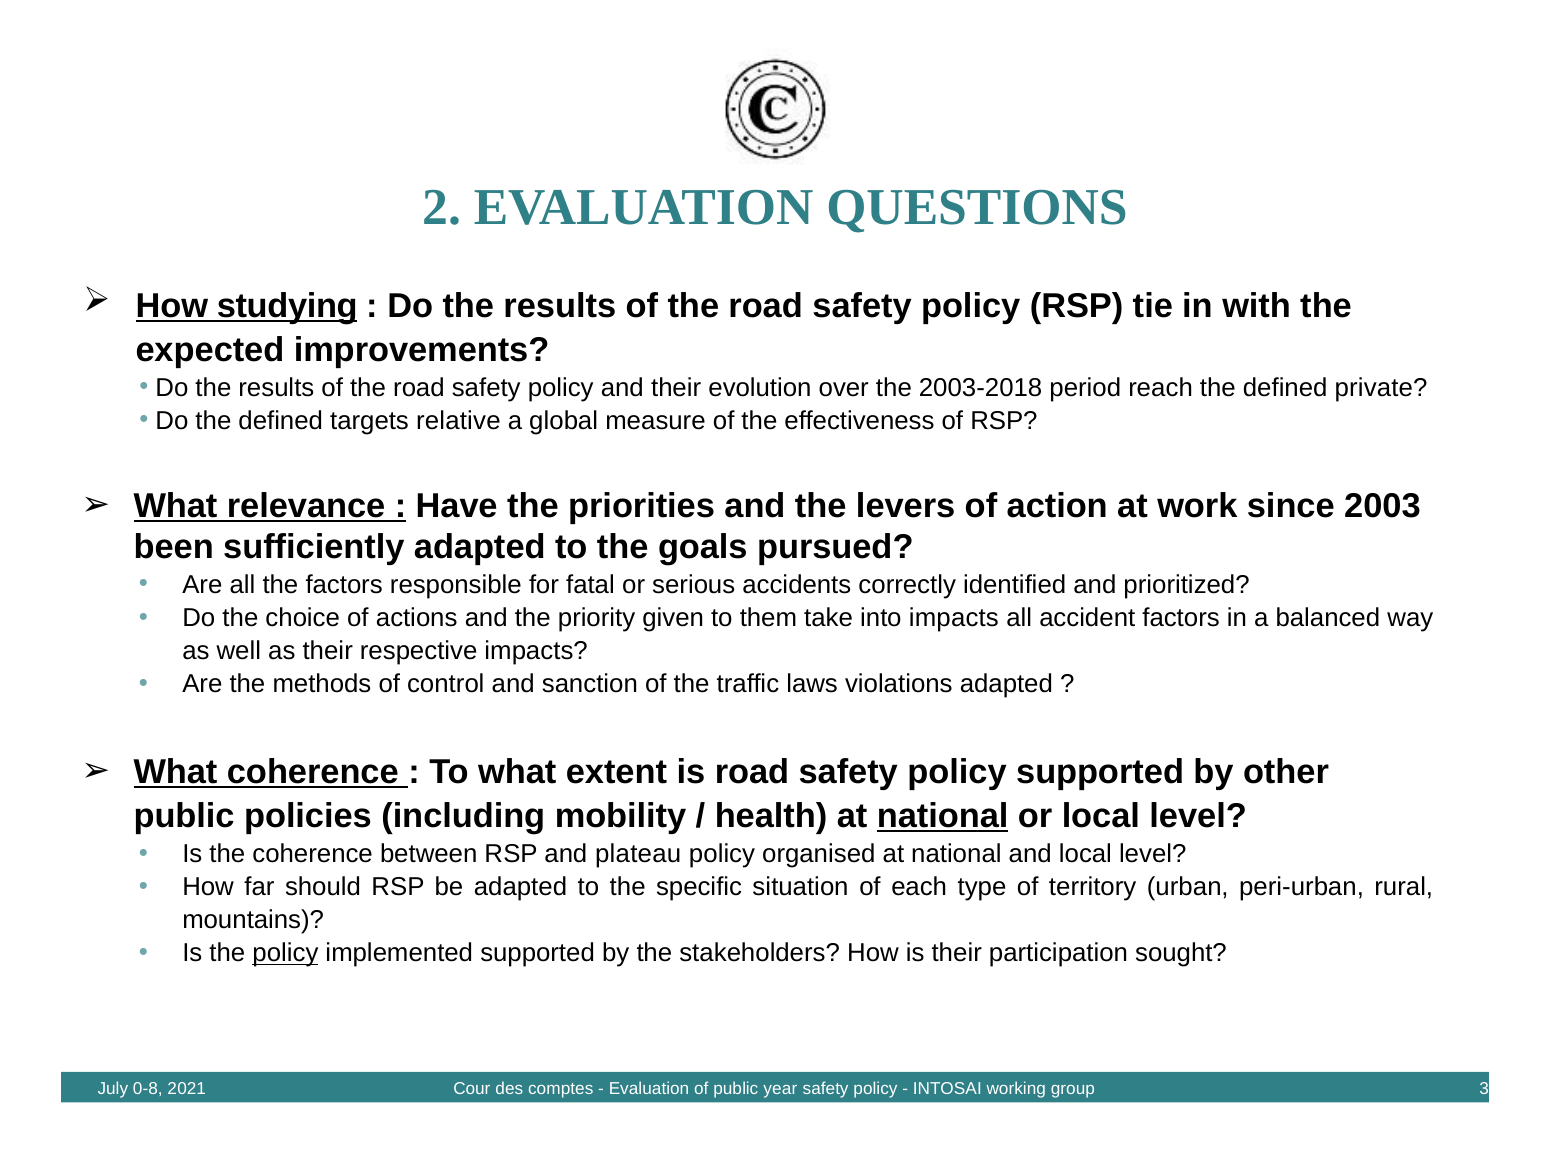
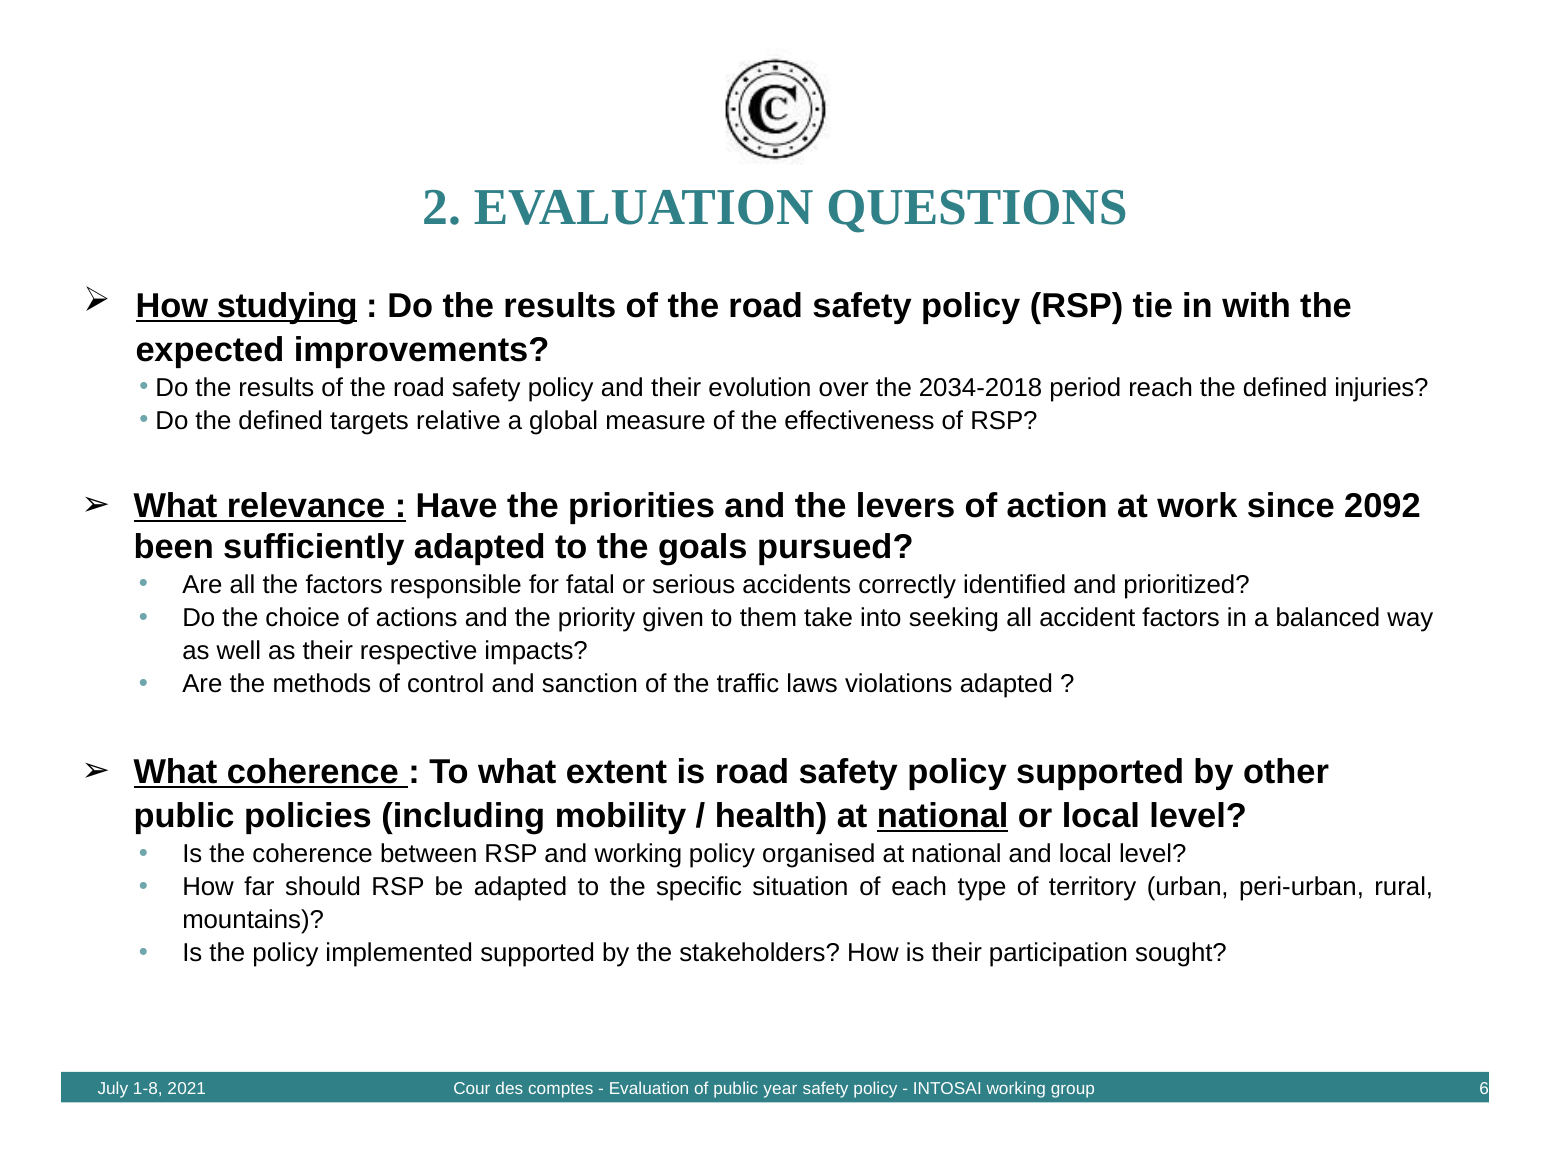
2003-2018: 2003-2018 -> 2034-2018 (981, 387)
private: private -> injuries (1381, 387)
2003: 2003 -> 2092 (1382, 506)
into impacts: impacts -> seeking (954, 618)
and plateau: plateau -> working (638, 854)
policy underline: present -> none (285, 953)
0-8: 0-8 -> 1-8 (148, 1088)
3: 3 -> 6 (1484, 1088)
